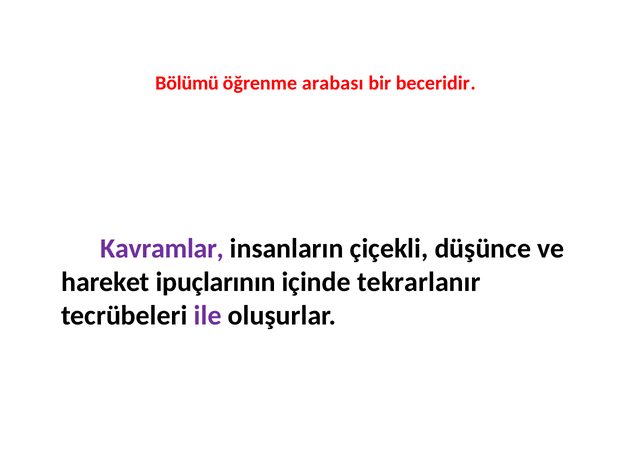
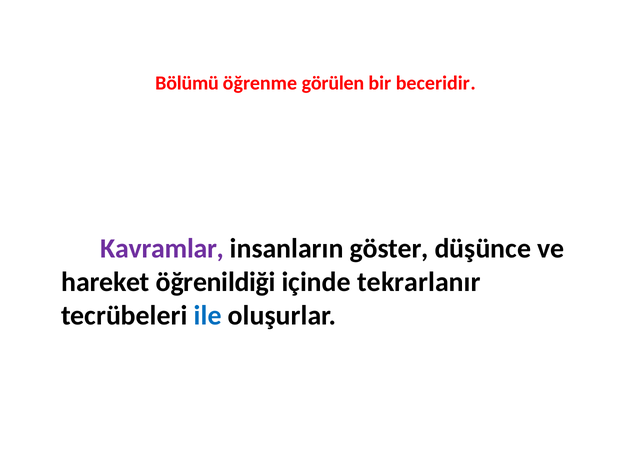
arabası: arabası -> görülen (333, 83)
çiçekli: çiçekli -> göster (389, 249)
ipuçlarının: ipuçlarının -> öğrenildiği (216, 282)
ile colour: purple -> blue (208, 316)
